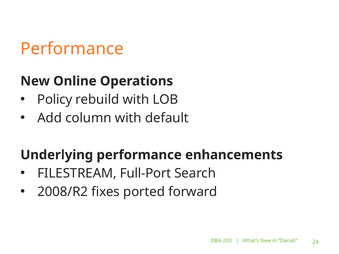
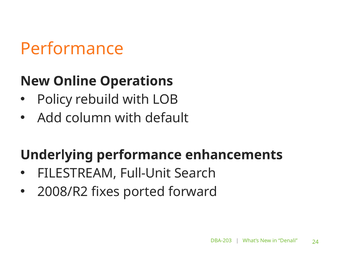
Full-Port: Full-Port -> Full-Unit (146, 174)
